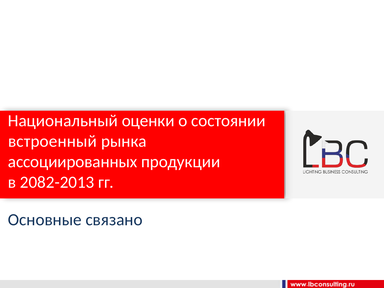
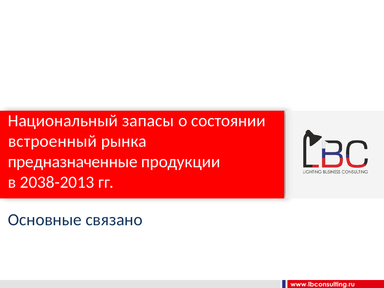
оценки: оценки -> запасы (148, 121)
ассоциированных: ассоциированных -> предназначенные (73, 162)
2082-2013: 2082-2013 -> 2038-2013 (57, 182)
